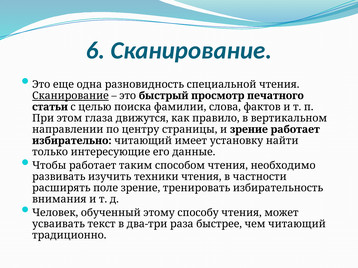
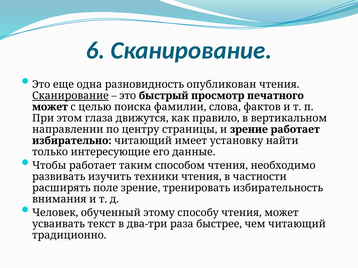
специальной: специальной -> опубликован (221, 85)
статьи: статьи -> может (50, 107)
